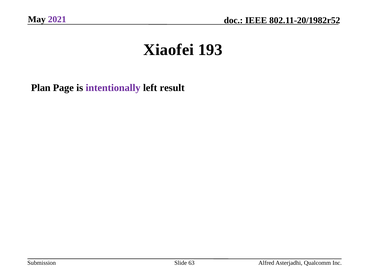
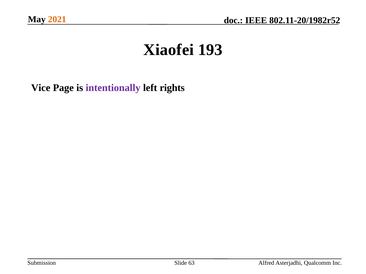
2021 colour: purple -> orange (57, 19)
Plan: Plan -> Vice (41, 88)
result: result -> rights (172, 88)
